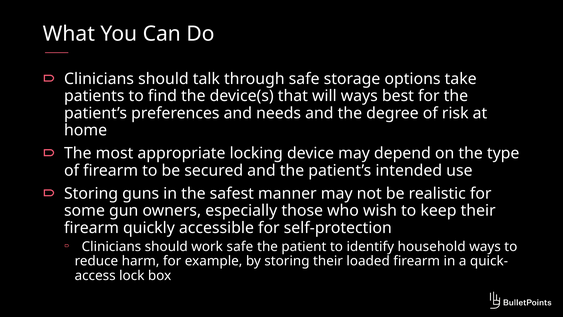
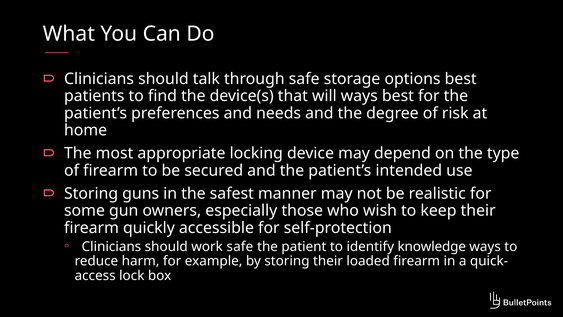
options take: take -> best (461, 79)
household: household -> knowledge (432, 246)
